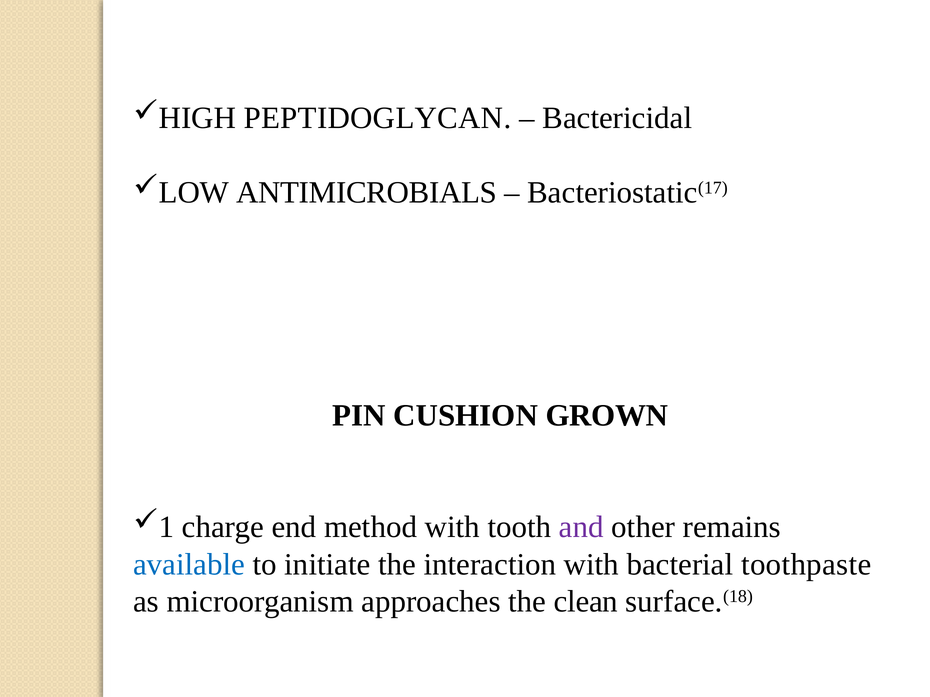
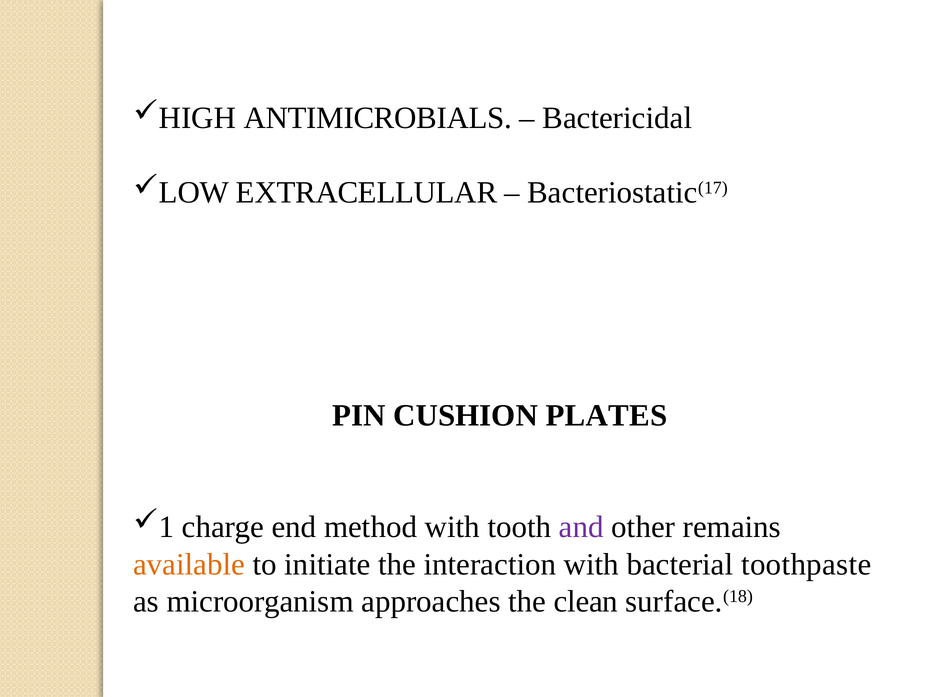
PEPTIDOGLYCAN: PEPTIDOGLYCAN -> ANTIMICROBIALS (378, 118)
ANTIMICROBIALS: ANTIMICROBIALS -> EXTRACELLULAR (367, 193)
GROWN: GROWN -> PLATES (607, 416)
available colour: blue -> orange (189, 565)
